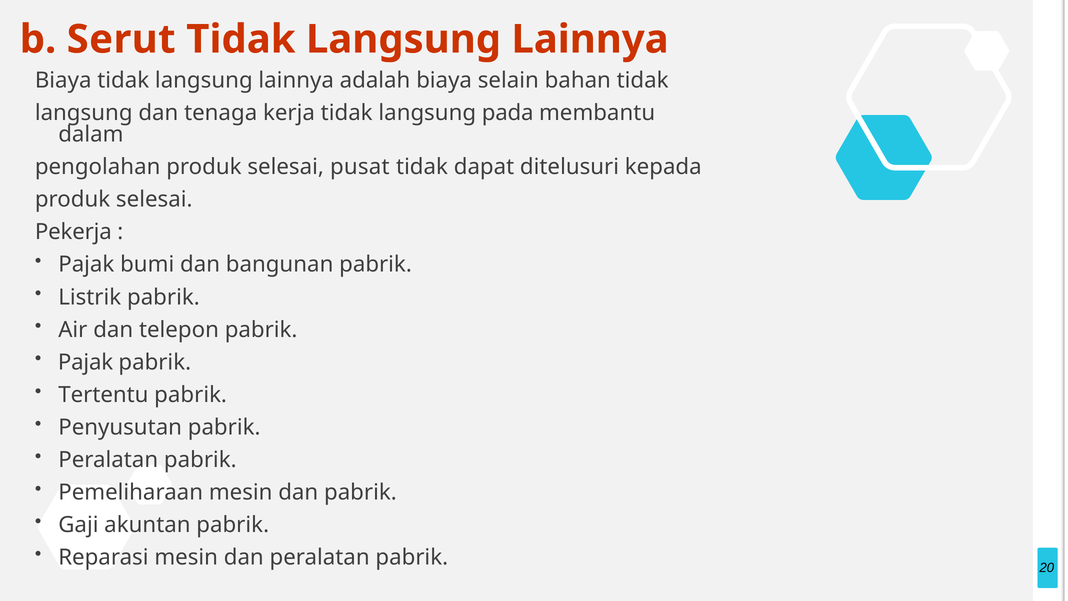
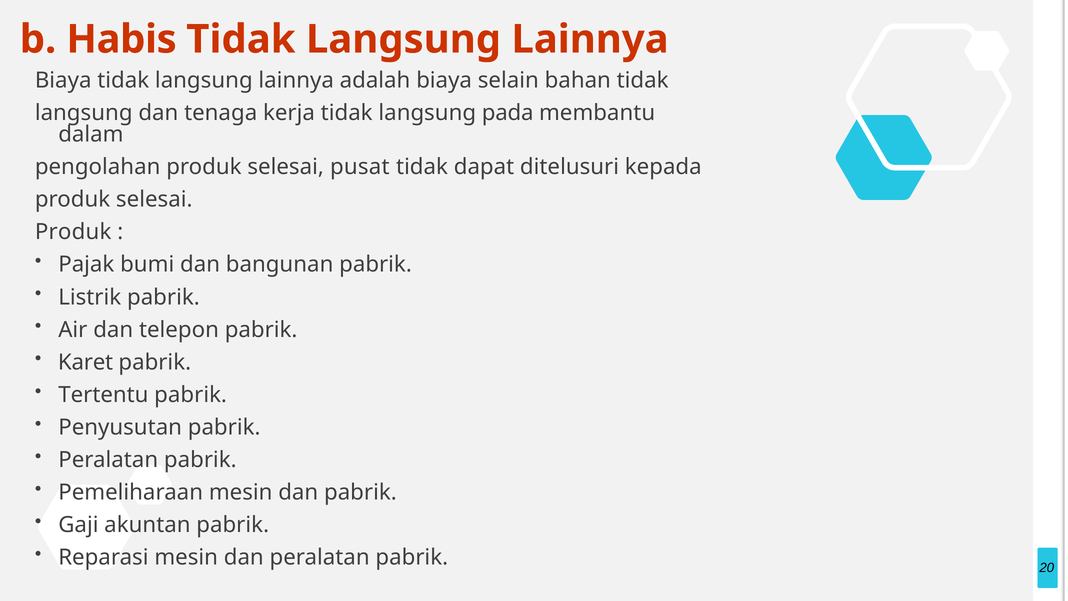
Serut: Serut -> Habis (122, 39)
Pekerja: Pekerja -> Produk (73, 232)
Pajak: Pajak -> Karet (86, 362)
